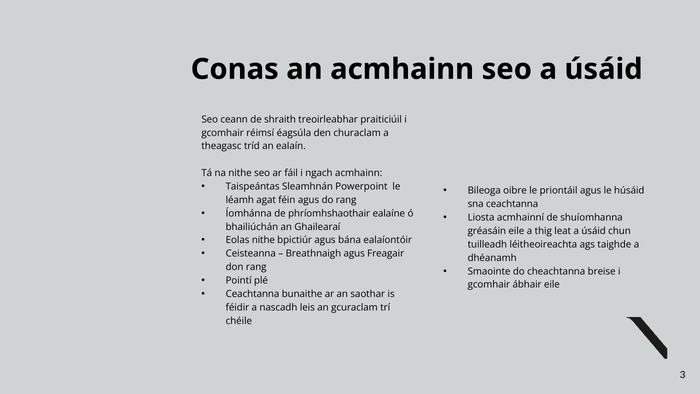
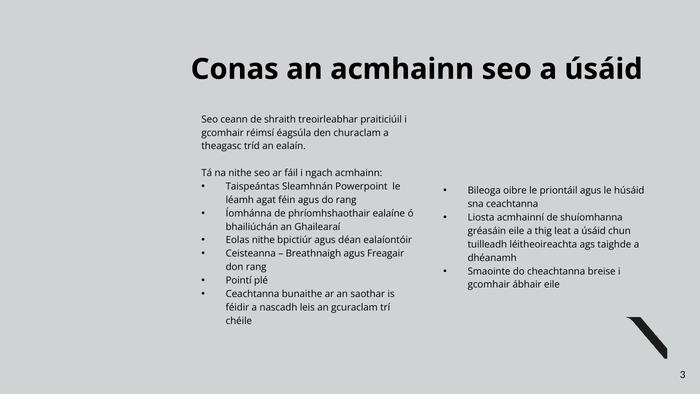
bána: bána -> déan (350, 240)
